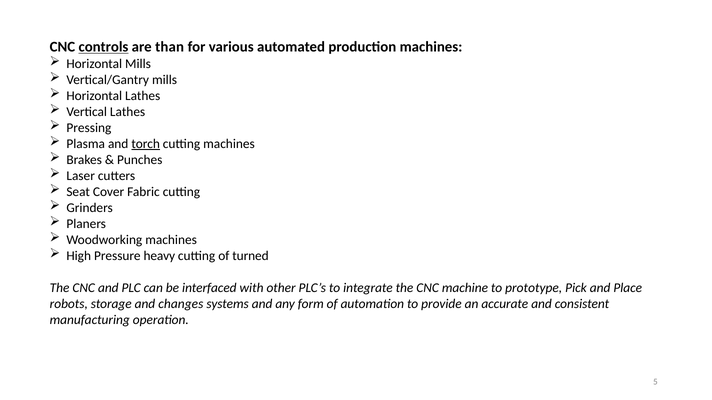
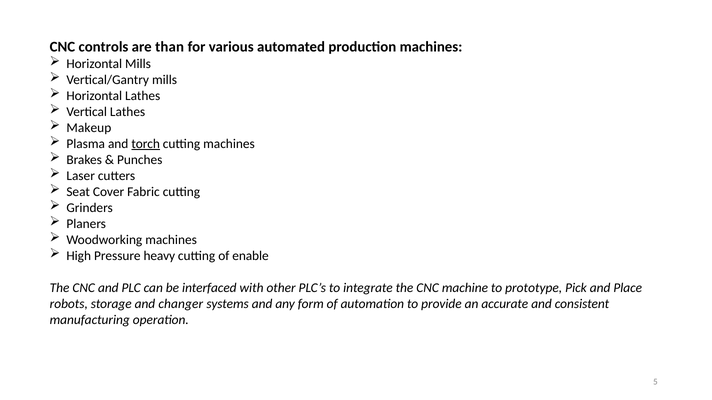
controls underline: present -> none (103, 47)
Pressing: Pressing -> Makeup (89, 128)
turned: turned -> enable (250, 256)
changes: changes -> changer (181, 304)
